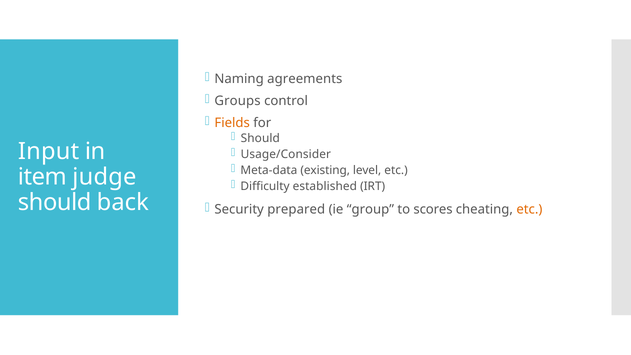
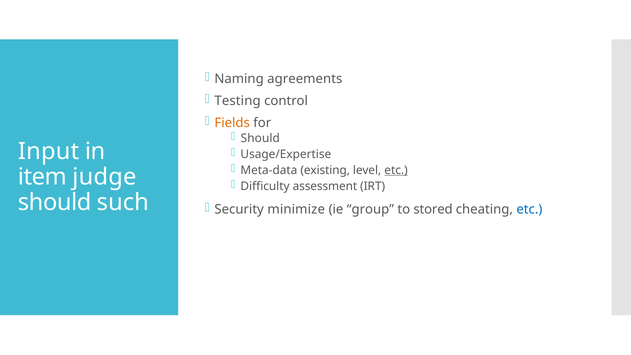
Groups: Groups -> Testing (238, 101)
Usage/Consider: Usage/Consider -> Usage/Expertise (286, 154)
etc underline: none -> present (396, 170)
established: established -> assessment (325, 186)
back: back -> such (123, 203)
prepared: prepared -> minimize (296, 209)
scores: scores -> stored (433, 209)
etc colour: orange -> blue (529, 209)
